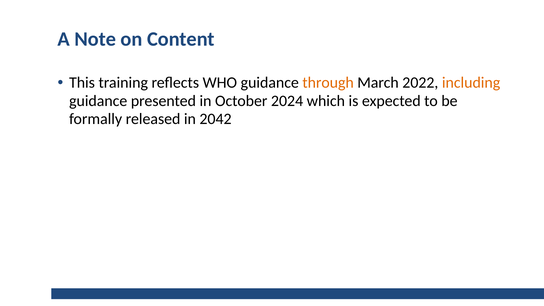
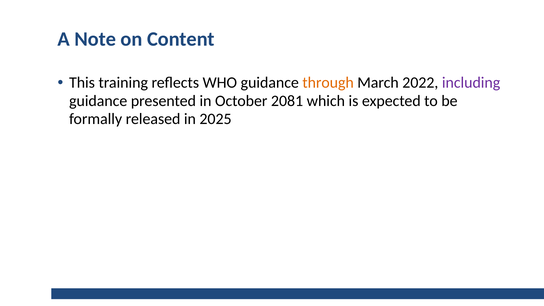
including colour: orange -> purple (471, 83)
2024: 2024 -> 2081 (287, 101)
2042: 2042 -> 2025 (216, 119)
